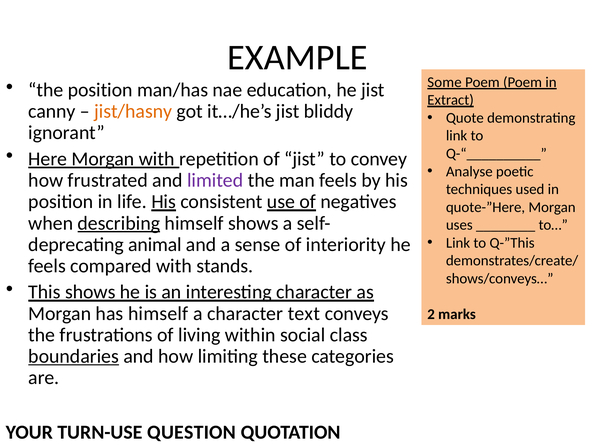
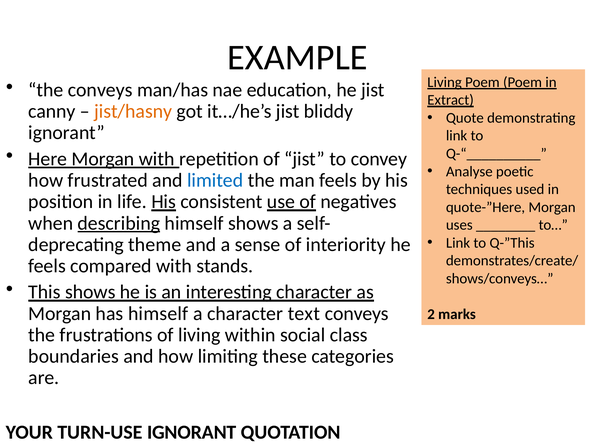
Some: Some -> Living (445, 82)
the position: position -> conveys (100, 90)
limited colour: purple -> blue (215, 180)
animal: animal -> theme (155, 245)
boundaries underline: present -> none (74, 356)
TURN-USE QUESTION: QUESTION -> IGNORANT (192, 433)
